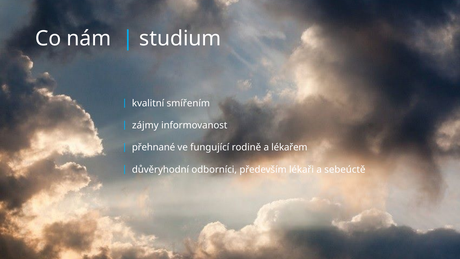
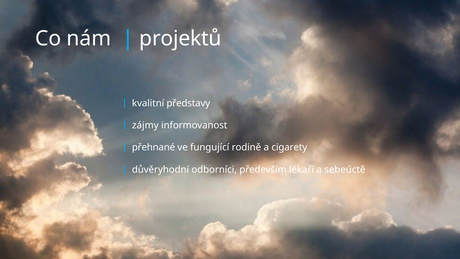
studium: studium -> projektů (180, 39)
smířením: smířením -> představy (188, 103)
lékařem: lékařem -> cigarety (289, 147)
